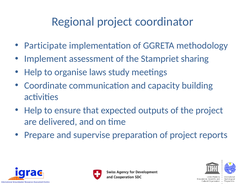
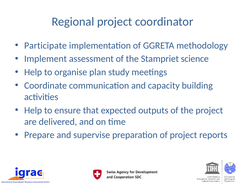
sharing: sharing -> science (195, 59)
laws: laws -> plan (98, 72)
